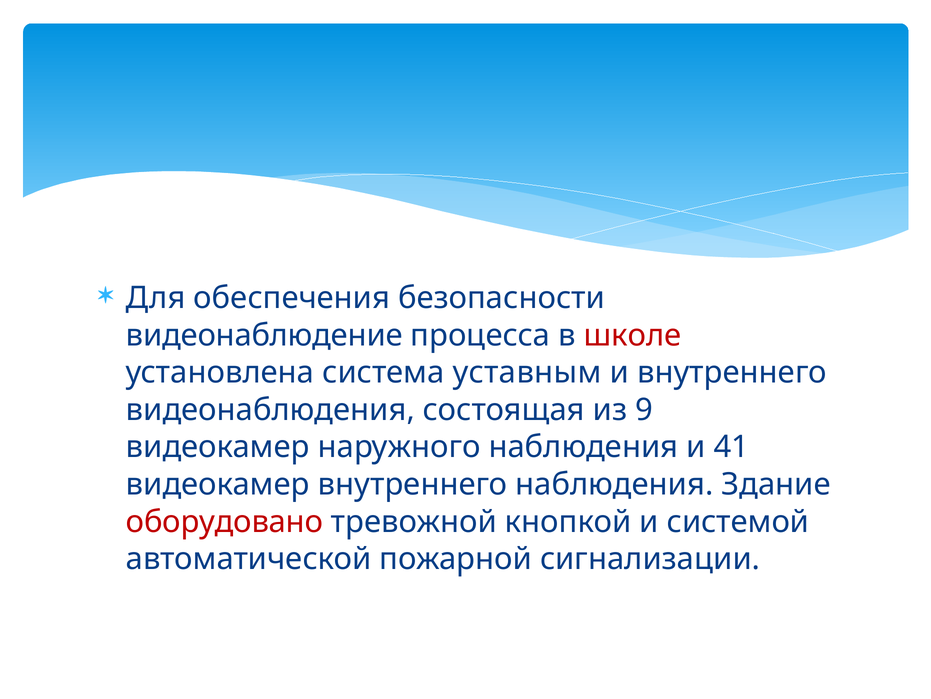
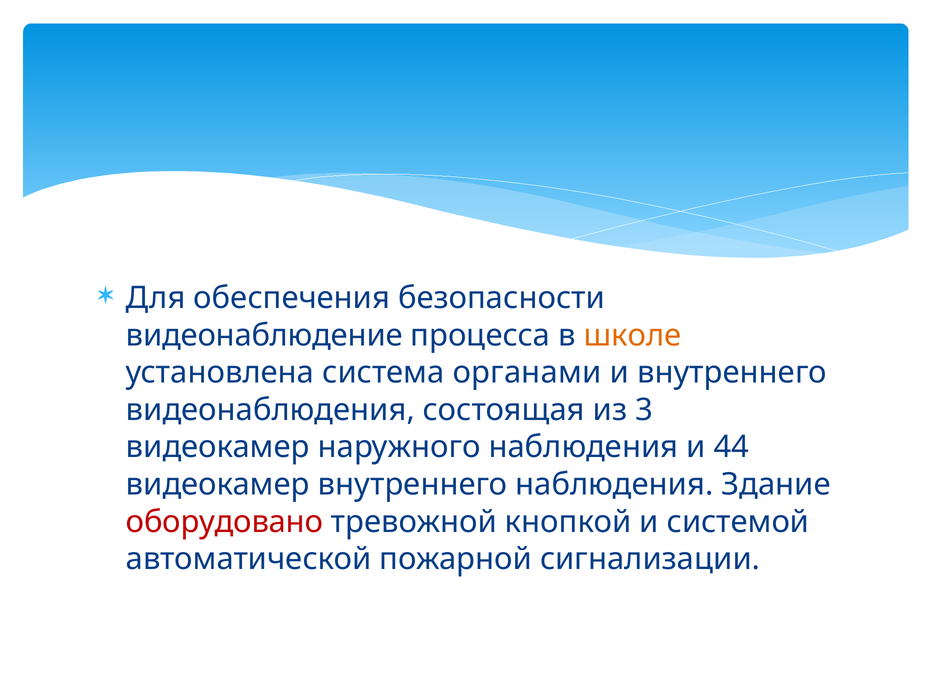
школе colour: red -> orange (632, 335)
уставным: уставным -> органами (527, 372)
9: 9 -> 3 (644, 410)
41: 41 -> 44 (731, 447)
